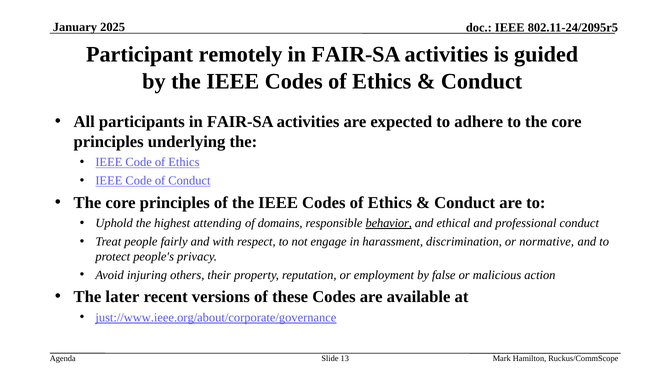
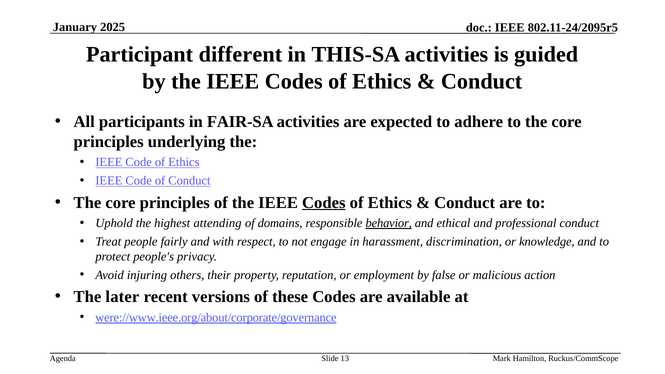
remotely: remotely -> different (240, 55)
FAIR-SA: FAIR-SA -> THIS-SA (356, 55)
Codes underline: none -> present (324, 203)
normative: normative -> knowledge (547, 242)
just://www.ieee.org/about/corporate/governance: just://www.ieee.org/about/corporate/governance -> were://www.ieee.org/about/corporate/governance (216, 318)
